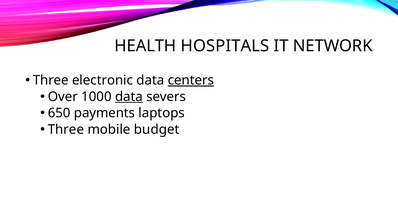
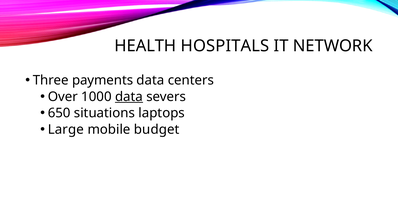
electronic: electronic -> payments (103, 80)
centers underline: present -> none (191, 80)
payments: payments -> situations (104, 113)
Three: Three -> Large (66, 129)
